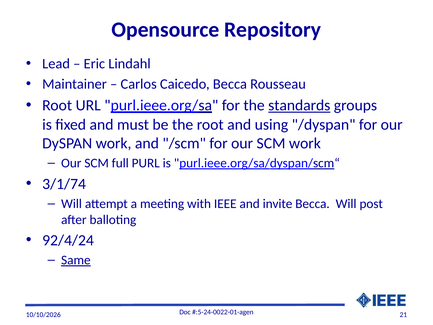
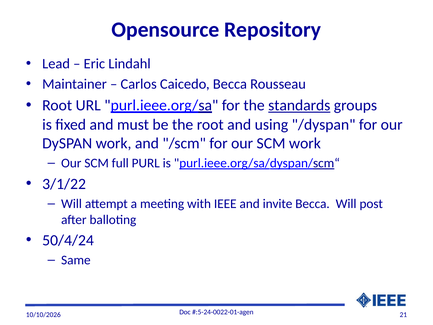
3/1/74: 3/1/74 -> 3/1/22 (64, 184)
92/4/24: 92/4/24 -> 50/4/24 (68, 240)
Same underline: present -> none (76, 260)
